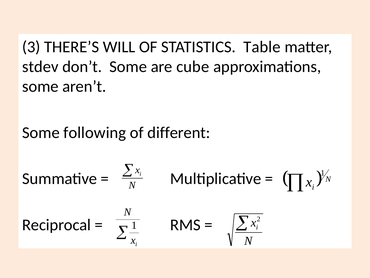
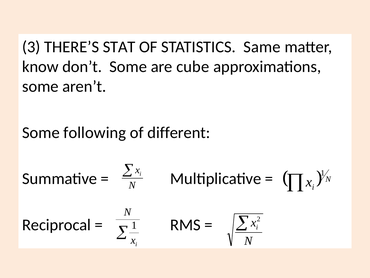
WILL: WILL -> STAT (119, 47)
Table: Table -> Same (262, 47)
stdev: stdev -> know (40, 67)
